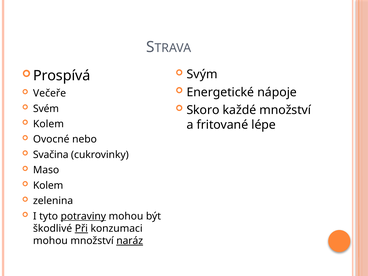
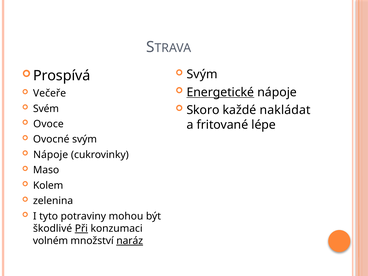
Energetické underline: none -> present (220, 92)
každé množství: množství -> nakládat (285, 110)
Kolem: Kolem -> Ovoce (48, 124)
Ovocné nebo: nebo -> svým (85, 139)
Svačina: Svačina -> Nápoje (51, 155)
potraviny underline: present -> none (83, 216)
mohou: mohou -> volném (50, 241)
